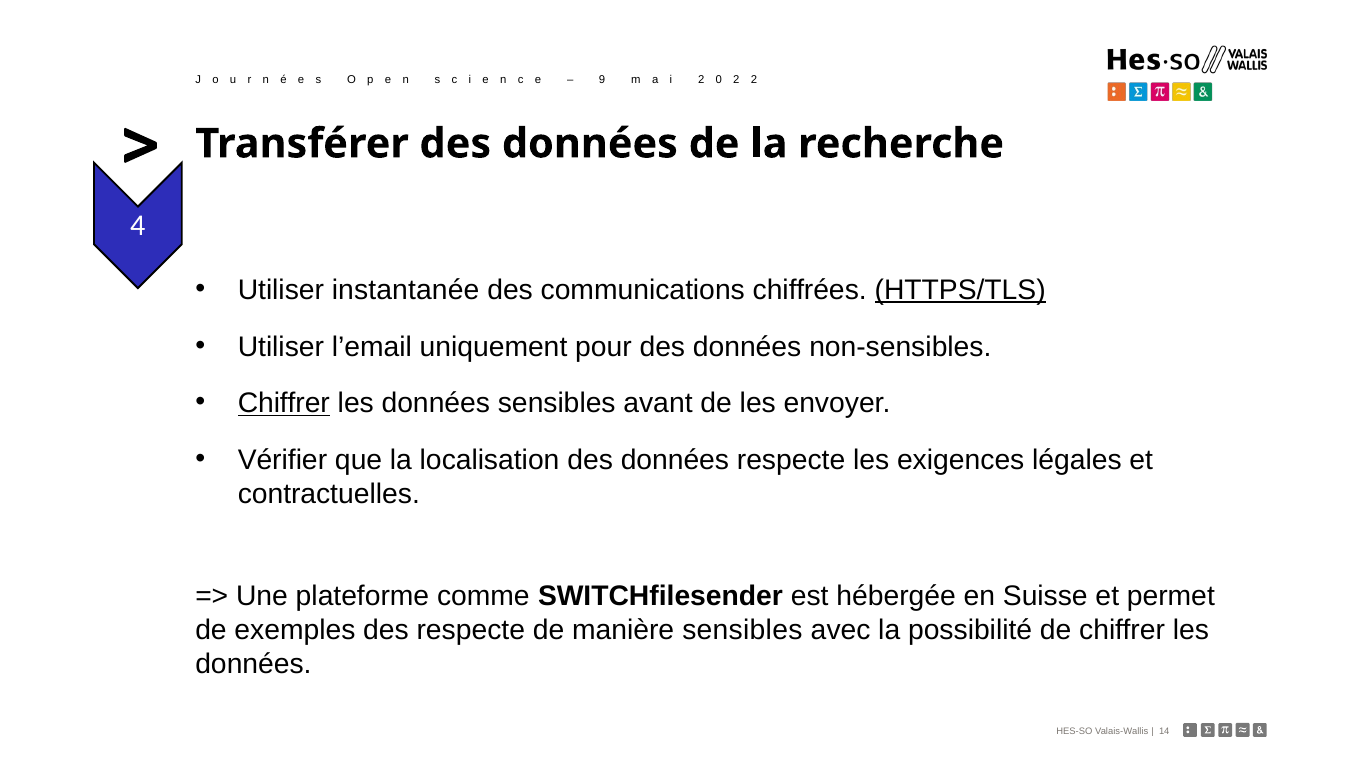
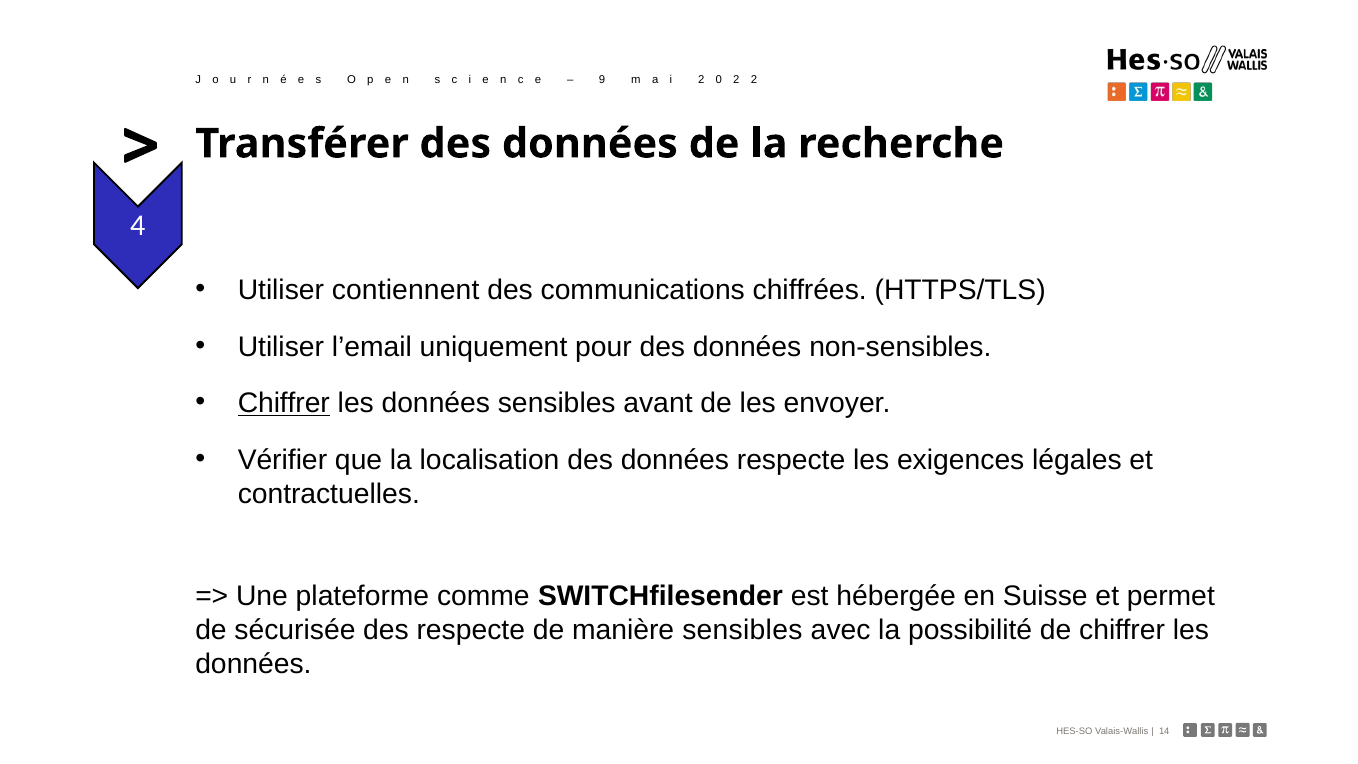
instantanée: instantanée -> contiennent (406, 290)
HTTPS/TLS underline: present -> none (960, 290)
exemples: exemples -> sécurisée (295, 630)
